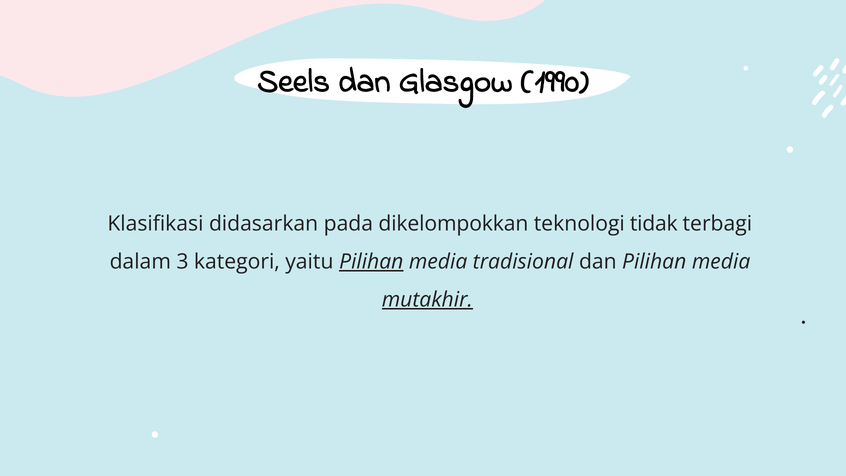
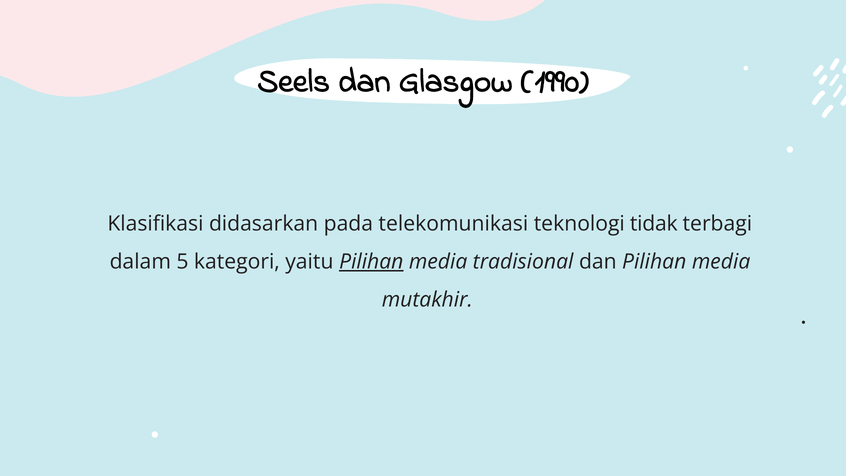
dikelompokkan: dikelompokkan -> telekomunikasi (453, 224)
3: 3 -> 5 (183, 262)
mutakhir underline: present -> none (427, 300)
